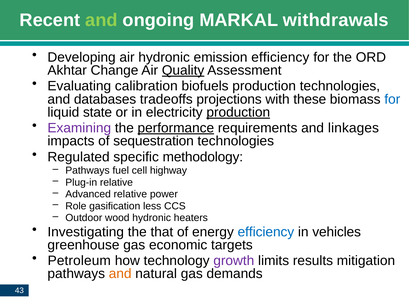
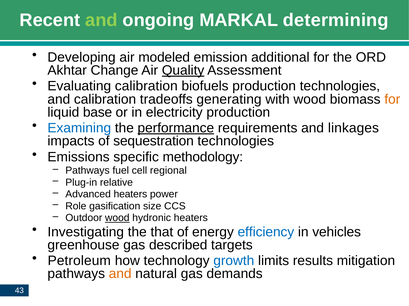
withdrawals: withdrawals -> determining (336, 20)
air hydronic: hydronic -> modeled (164, 57)
emission efficiency: efficiency -> additional (280, 57)
and databases: databases -> calibration (105, 99)
projections: projections -> generating (229, 99)
with these: these -> wood (310, 99)
for colour: blue -> orange (392, 99)
state: state -> base (98, 113)
production underline: present -> none (238, 113)
Examining colour: purple -> blue (79, 128)
Regulated: Regulated -> Emissions (79, 157)
highway: highway -> regional (168, 171)
Advanced relative: relative -> heaters (130, 195)
less: less -> size (152, 207)
wood underline: none -> present (117, 218)
economic: economic -> described (178, 246)
growth colour: purple -> blue (234, 261)
